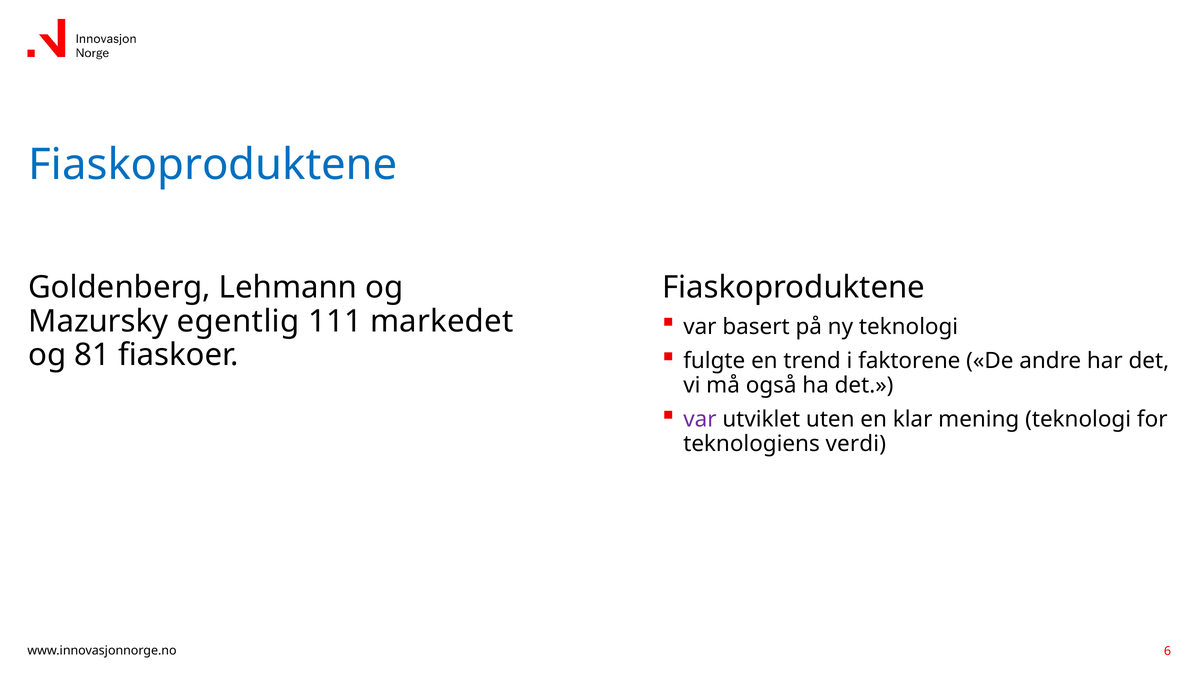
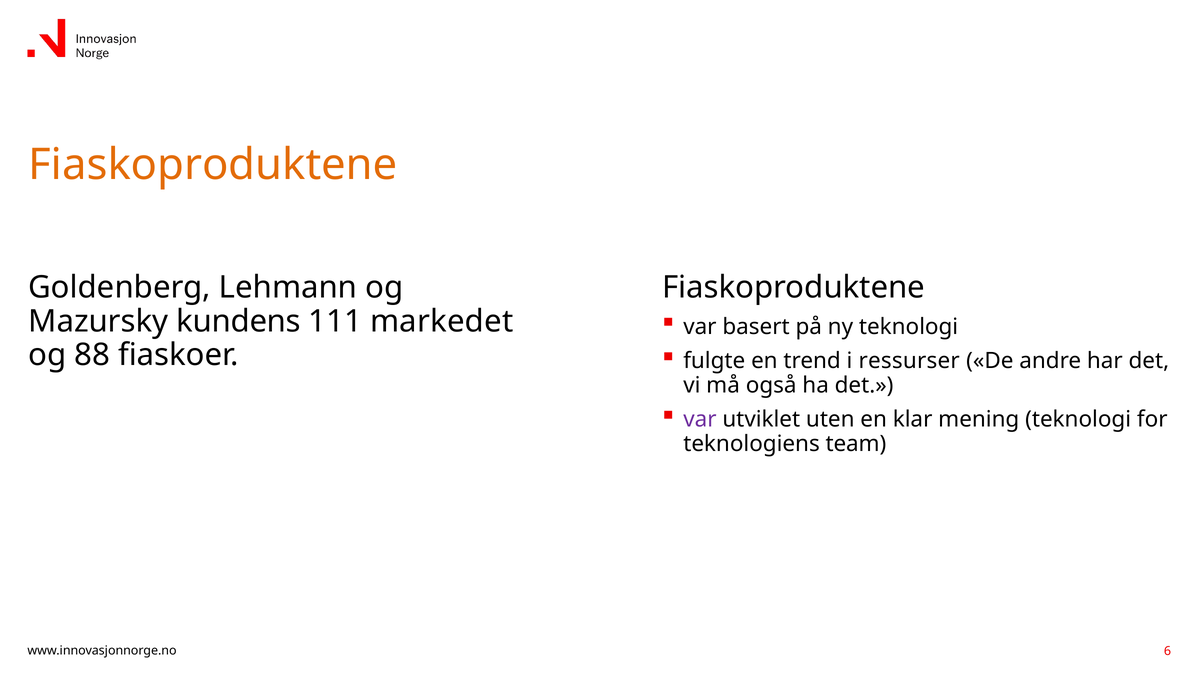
Fiaskoproduktene colour: blue -> orange (213, 165)
egentlig: egentlig -> kundens (239, 322)
81: 81 -> 88 (92, 355)
faktorene: faktorene -> ressurser (909, 361)
verdi: verdi -> team (856, 444)
